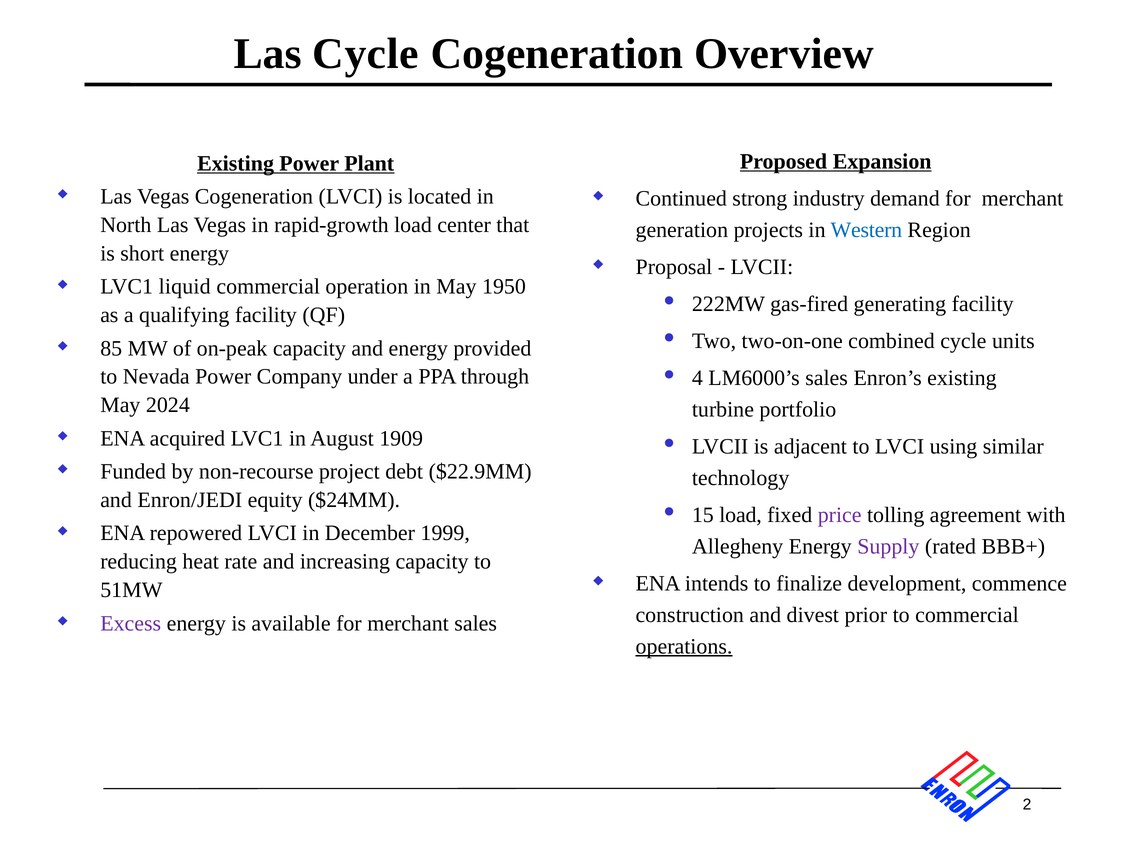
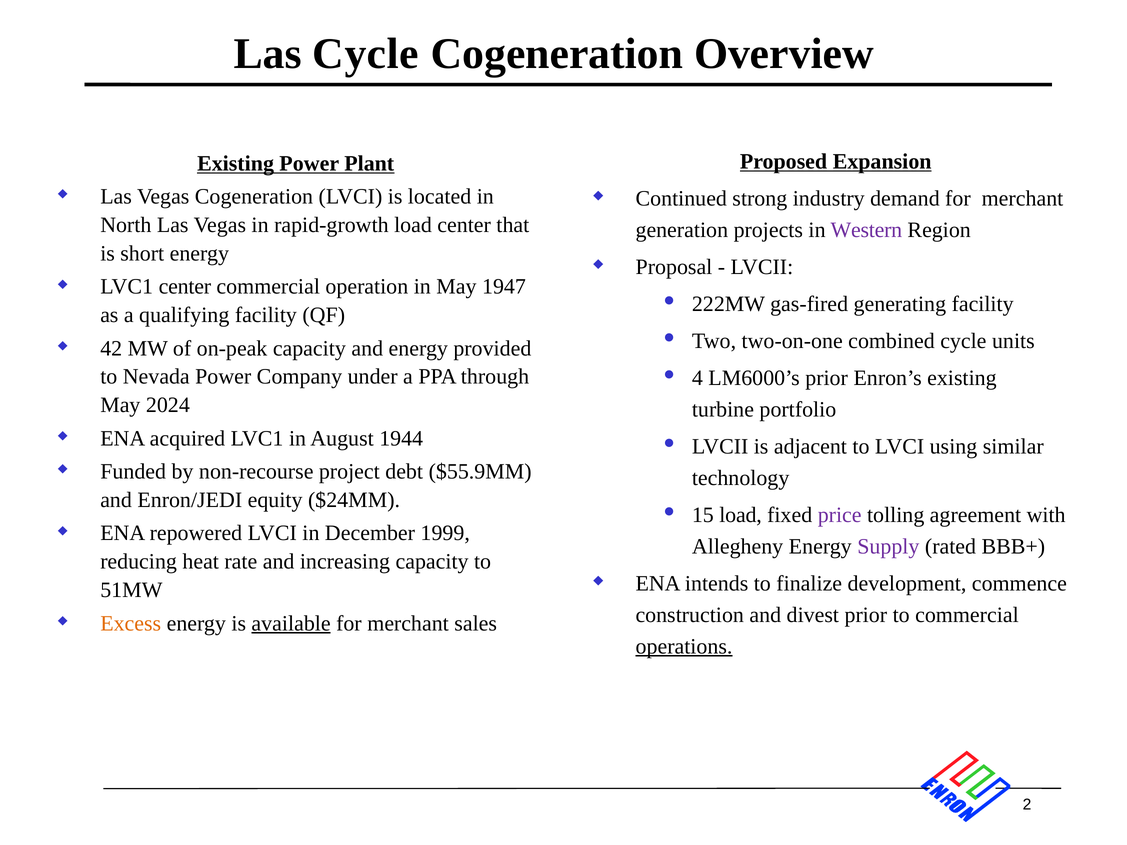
Western colour: blue -> purple (866, 230)
LVC1 liquid: liquid -> center (185, 287)
1950: 1950 -> 1947 (504, 287)
85: 85 -> 42 (111, 348)
LM6000’s sales: sales -> prior (827, 378)
1909: 1909 -> 1944 (401, 438)
$22.9MM: $22.9MM -> $55.9MM (480, 472)
Excess colour: purple -> orange (131, 623)
available underline: none -> present (291, 623)
